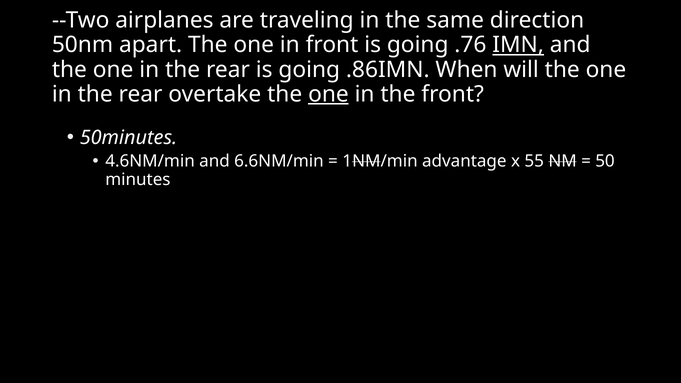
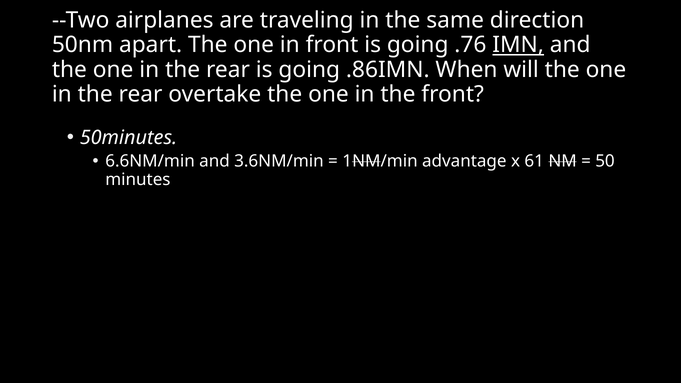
one underline: present -> none (328, 94)
4.6NM/min: 4.6NM/min -> 6.6NM/min (150, 161)
6.6NM/min: 6.6NM/min -> 3.6NM/min (279, 161)
55: 55 -> 61 (534, 161)
